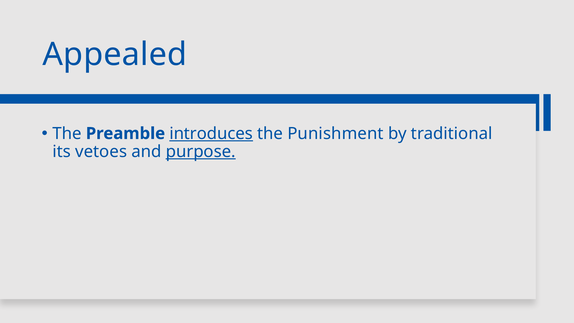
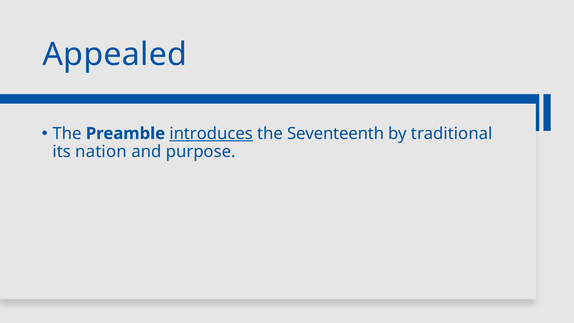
Punishment: Punishment -> Seventeenth (336, 133)
vetoes: vetoes -> nation (101, 152)
purpose underline: present -> none (201, 152)
